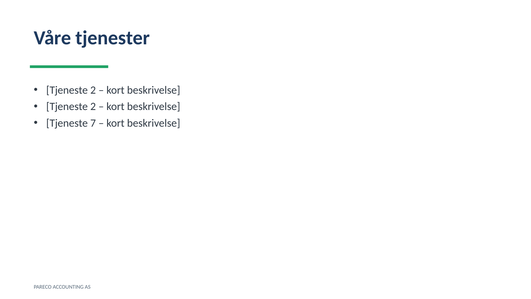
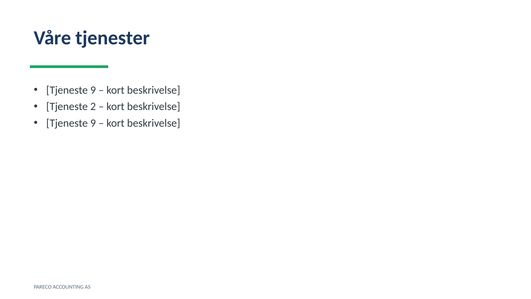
2: 2 -> 9 (93, 90)
7: 7 -> 9 (93, 123)
